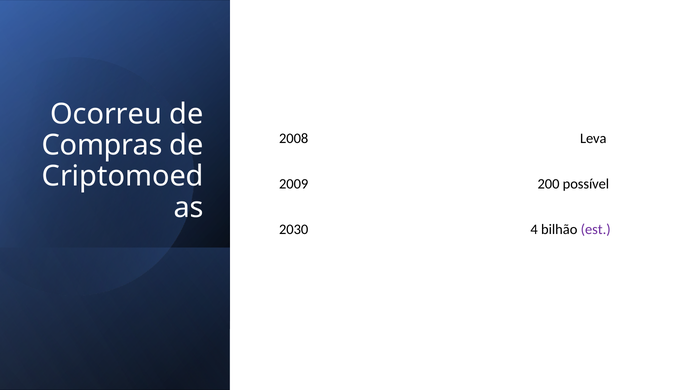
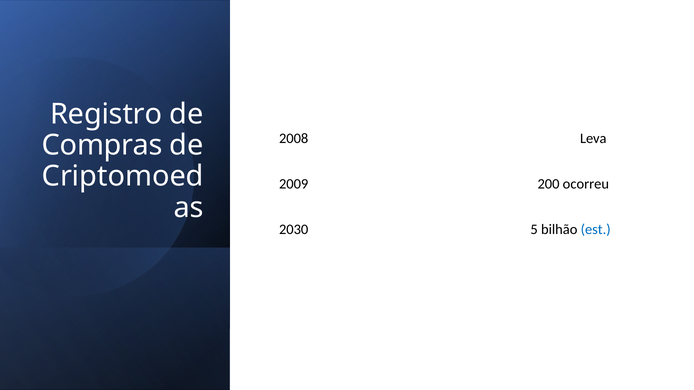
Ocorreu: Ocorreu -> Registro (106, 114)
possível: possível -> ocorreu (586, 184)
4: 4 -> 5 (534, 230)
est colour: purple -> blue (596, 230)
